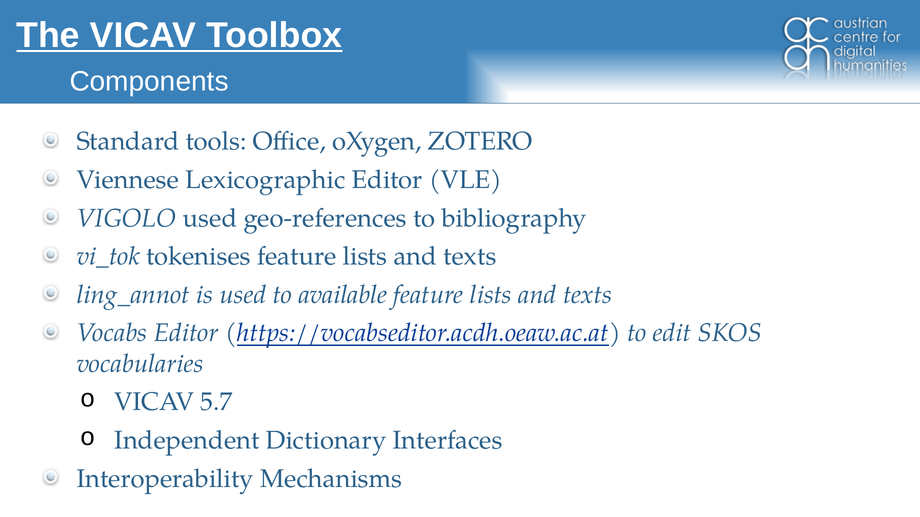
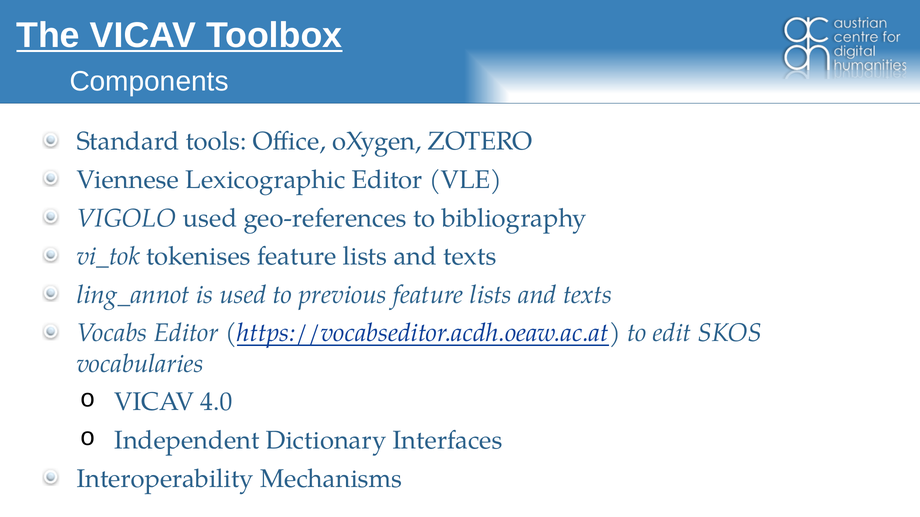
available: available -> previous (343, 295)
5.7: 5.7 -> 4.0 (216, 402)
